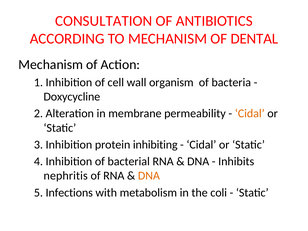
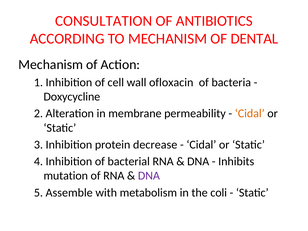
organism: organism -> ofloxacin (171, 82)
inhibiting: inhibiting -> decrease (155, 145)
nephritis: nephritis -> mutation (66, 176)
DNA colour: orange -> purple (149, 176)
Infections: Infections -> Assemble (69, 193)
